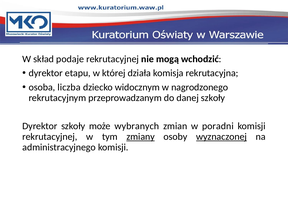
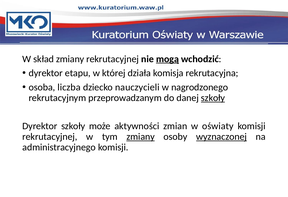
skład podaje: podaje -> zmiany (70, 59)
mogą underline: none -> present (167, 59)
widocznym: widocznym -> nauczycieli (137, 88)
szkoły underline: none -> present (213, 98)
wybranych: wybranych -> aktywności (137, 127)
poradni: poradni -> oświaty (218, 127)
